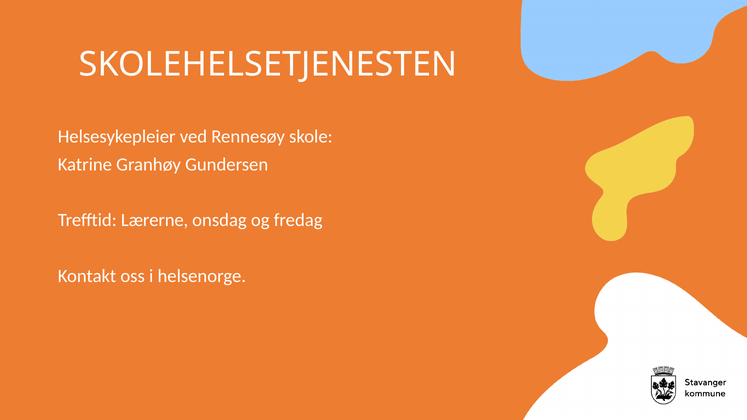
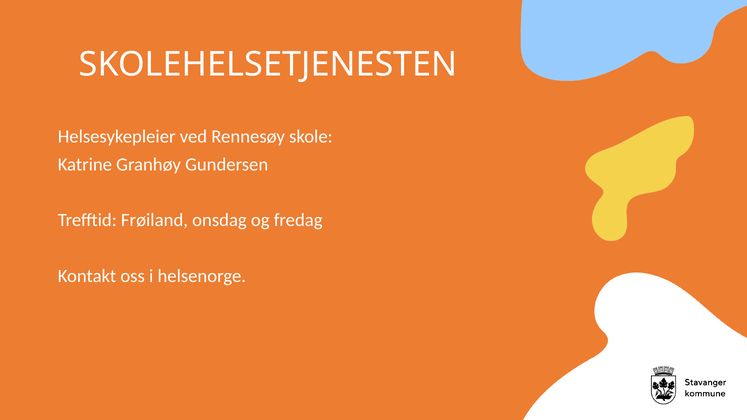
Lærerne: Lærerne -> Frøiland (155, 220)
